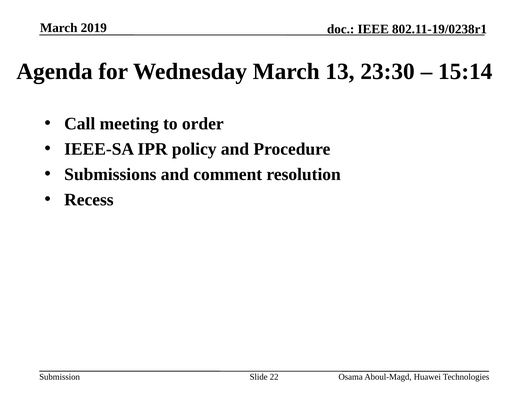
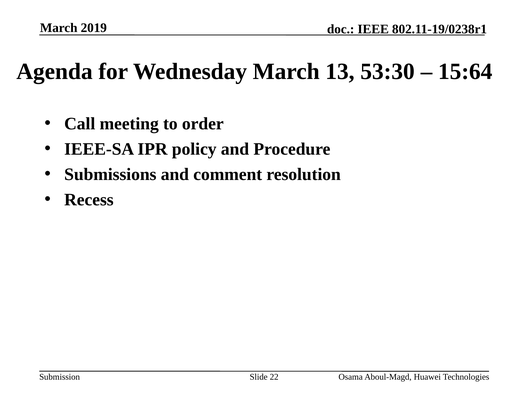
23:30: 23:30 -> 53:30 (388, 71)
15:14: 15:14 -> 15:64 (465, 71)
